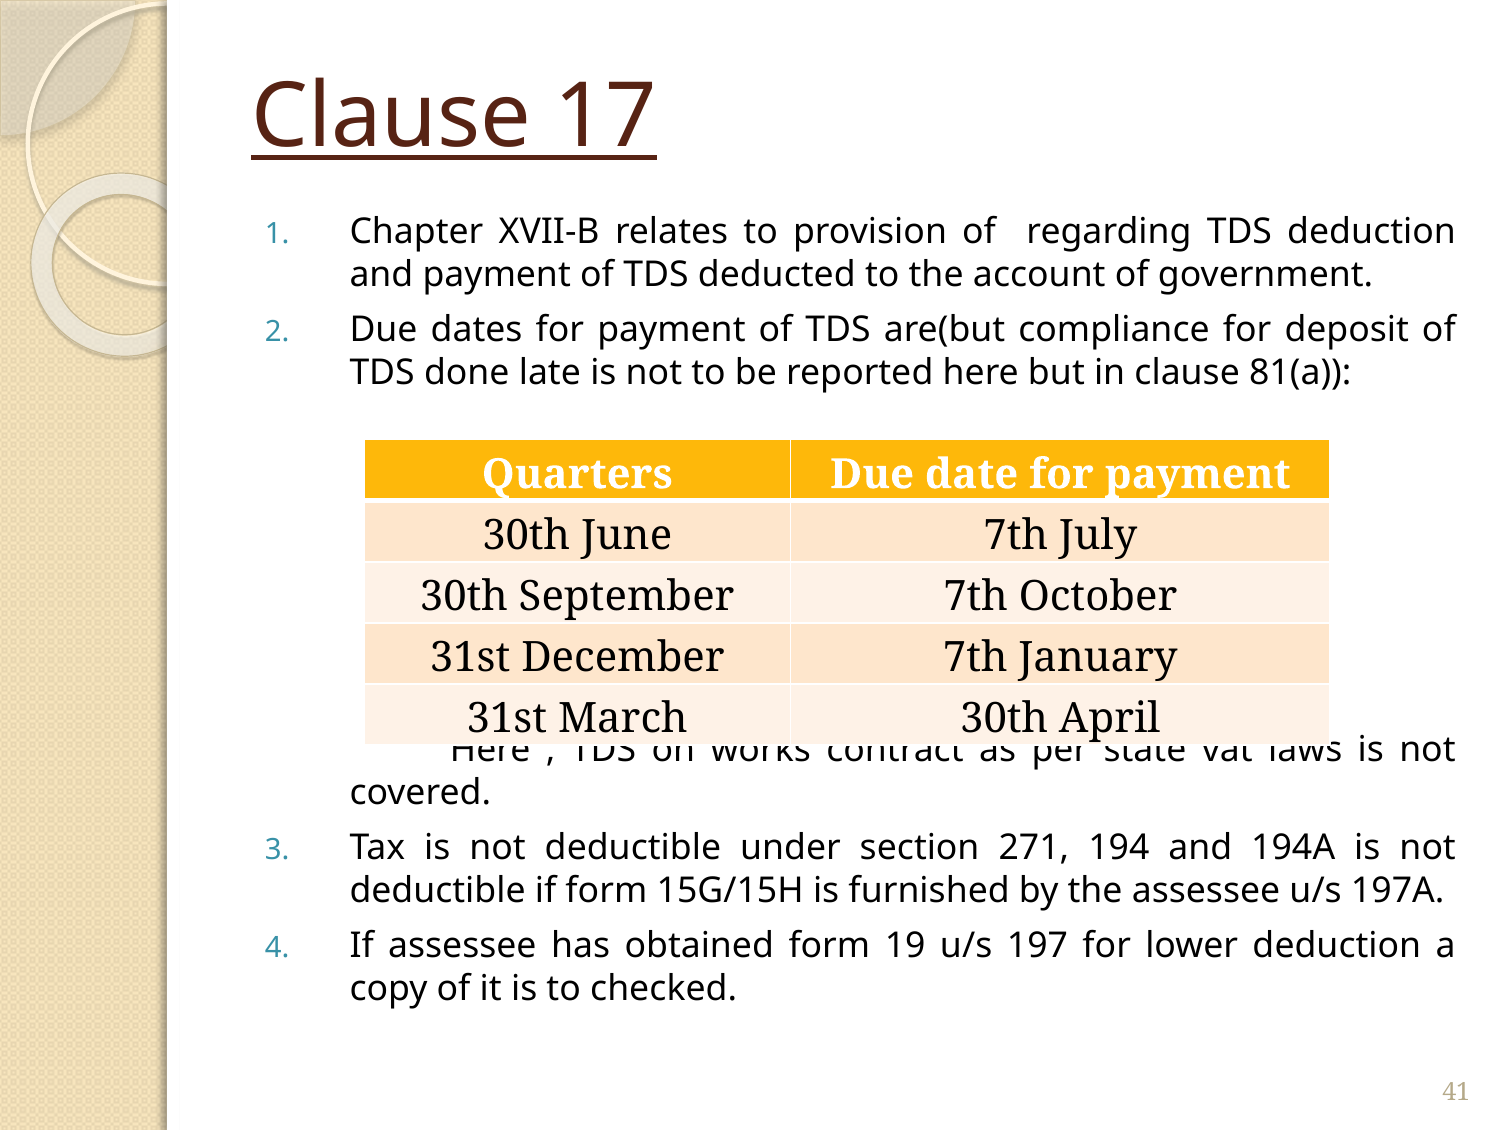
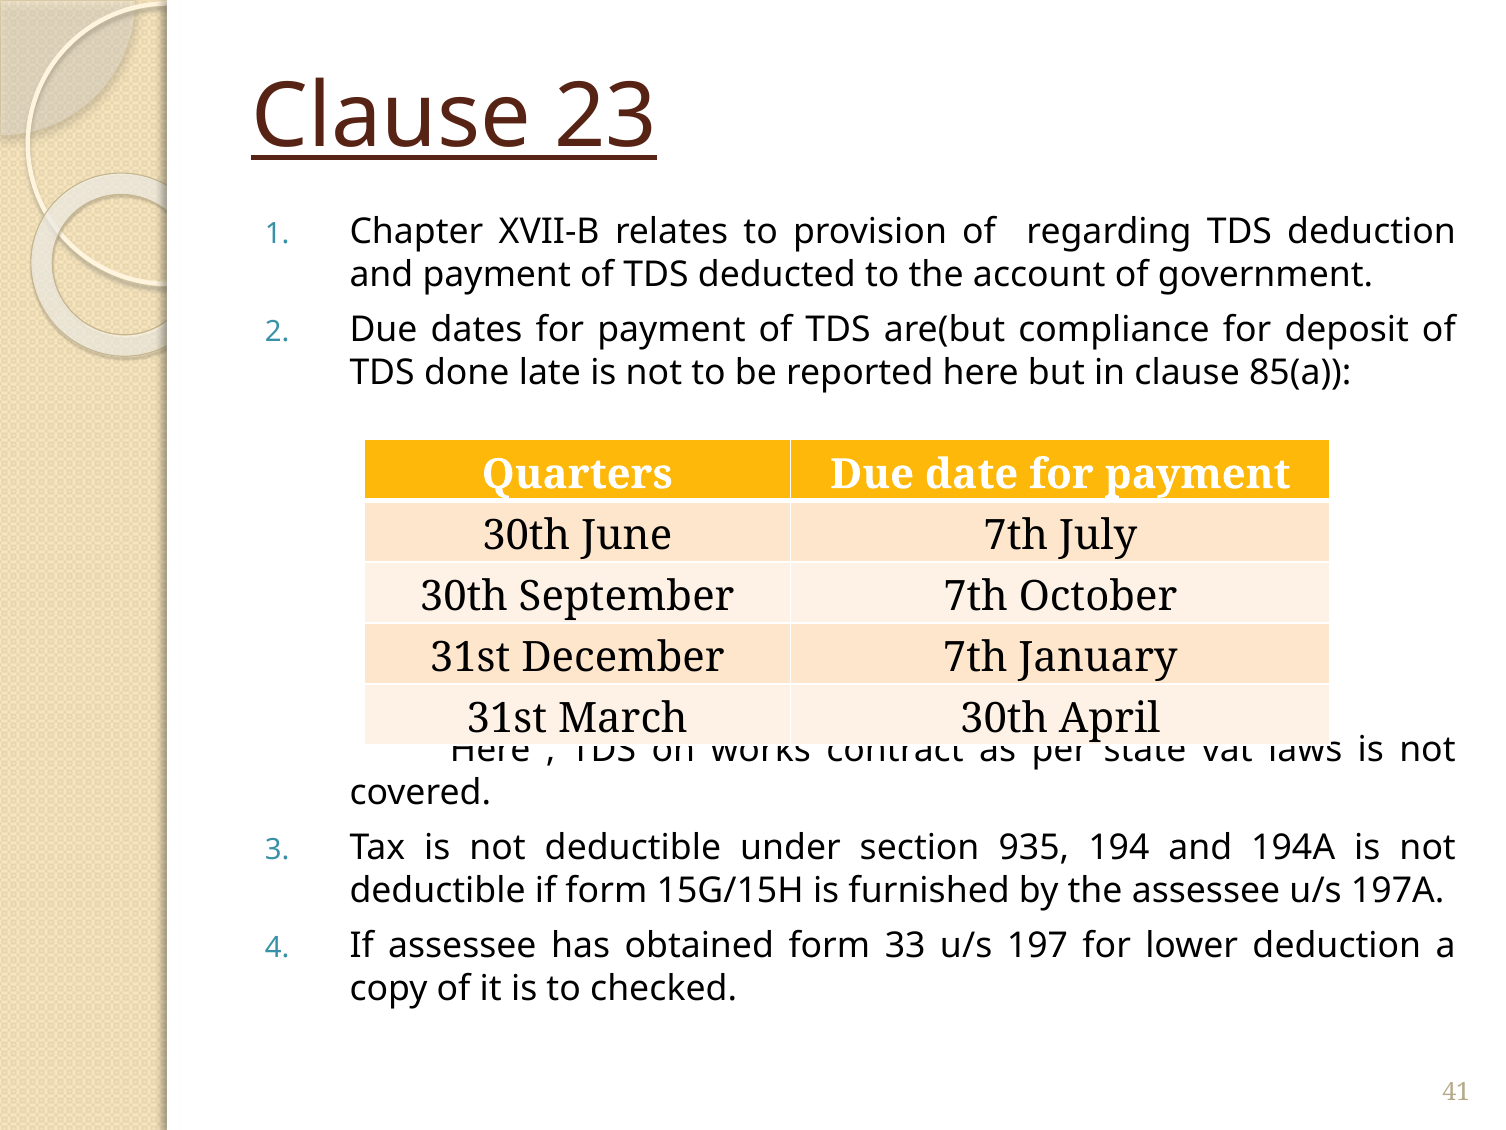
17: 17 -> 23 (606, 117)
81(a: 81(a -> 85(a (1300, 373)
271: 271 -> 935 (1034, 847)
19: 19 -> 33 (905, 945)
